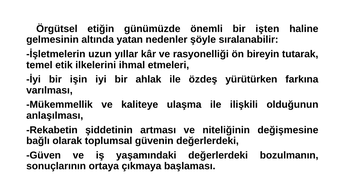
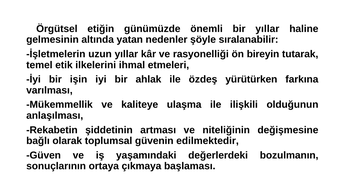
bir işten: işten -> yıllar (267, 29)
güvenin değerlerdeki: değerlerdeki -> edilmektedir (208, 141)
